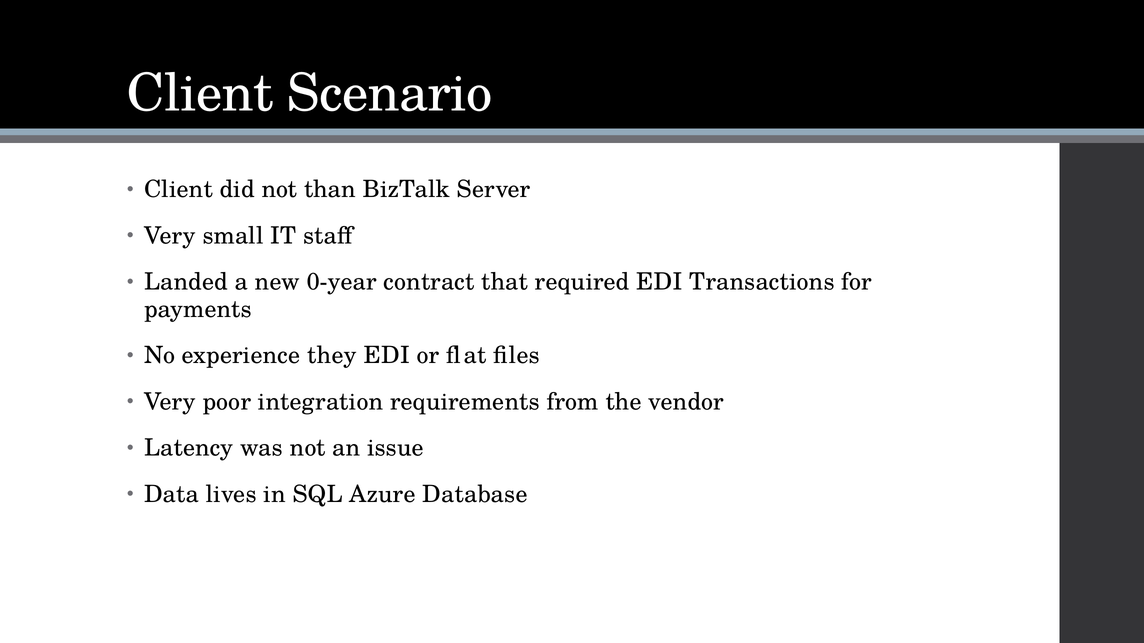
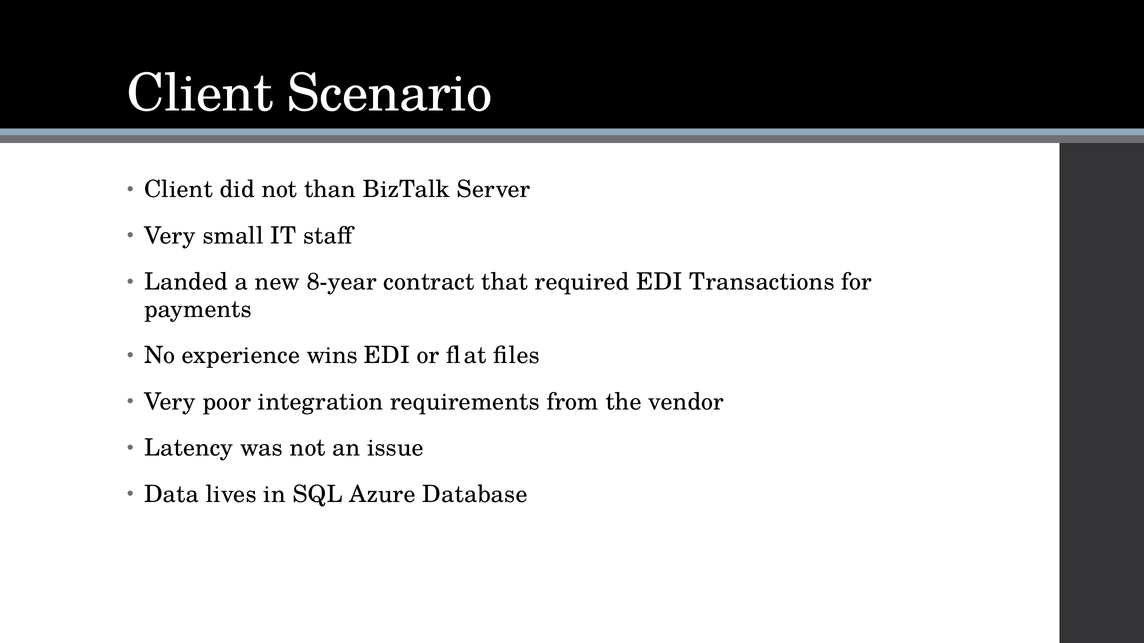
0-year: 0-year -> 8-year (342, 282)
they: they -> wins (332, 356)
